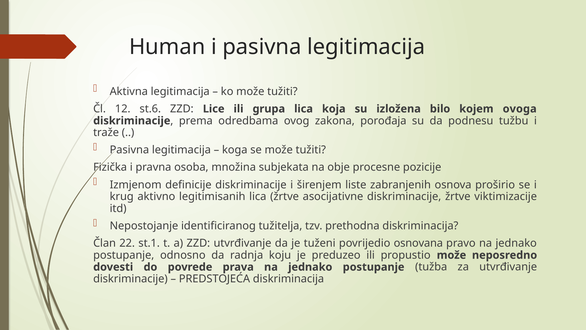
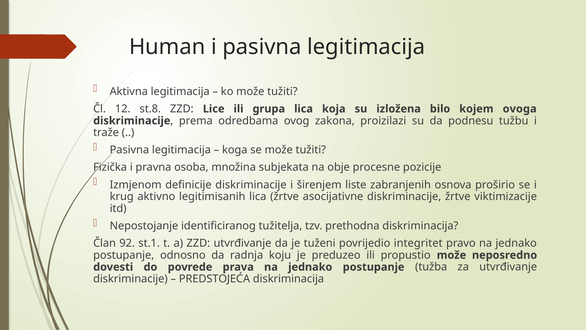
st.6: st.6 -> st.8 (150, 109)
porođaja: porođaja -> proizilazi (383, 121)
22: 22 -> 92 (127, 243)
osnovana: osnovana -> integritet (418, 243)
